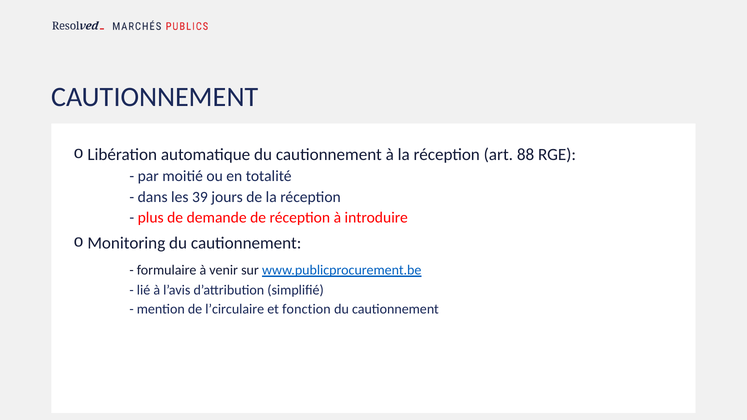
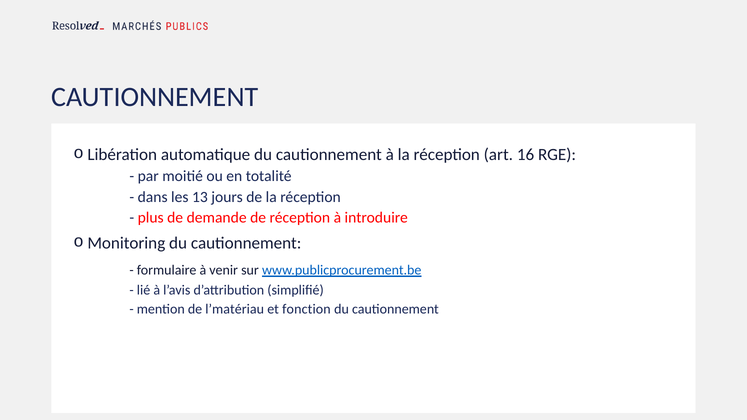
88: 88 -> 16 (526, 155)
39: 39 -> 13 (200, 197)
l’circulaire: l’circulaire -> l’matériau (235, 309)
